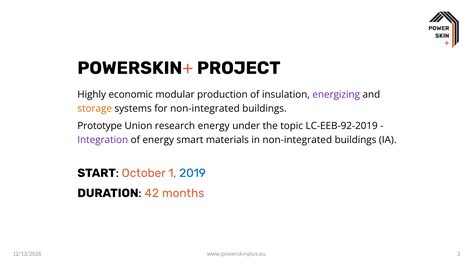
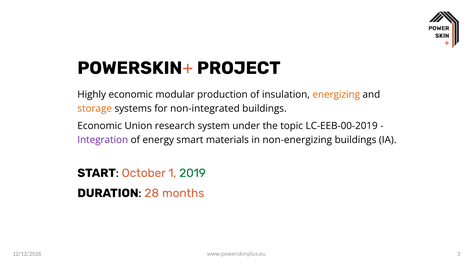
energizing colour: purple -> orange (336, 95)
Prototype: Prototype -> Economic (100, 126)
research energy: energy -> system (214, 126)
LC-EEB-92-2019: LC-EEB-92-2019 -> LC-EEB-00-2019 (342, 126)
in non-integrated: non-integrated -> non-energizing (297, 140)
2019 colour: blue -> green (192, 173)
42: 42 -> 28 (152, 193)
